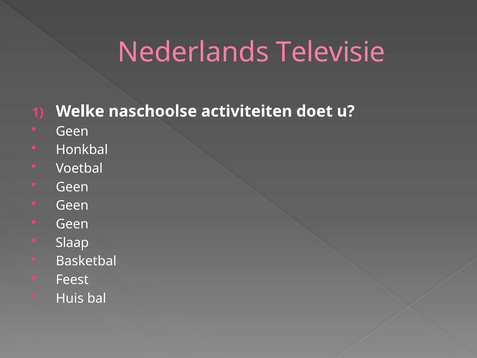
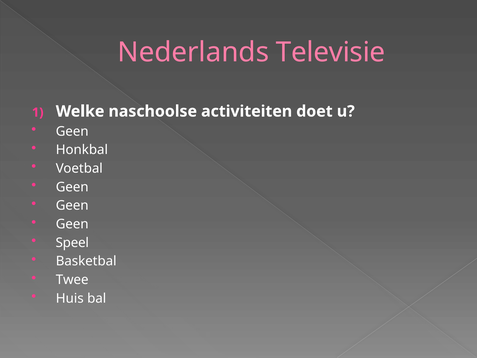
Slaap: Slaap -> Speel (72, 243)
Feest: Feest -> Twee (72, 280)
